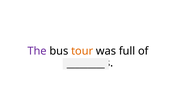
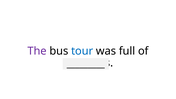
tour colour: orange -> blue (82, 51)
